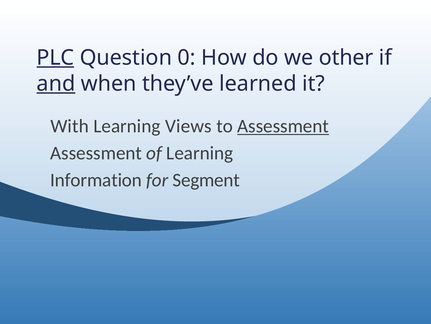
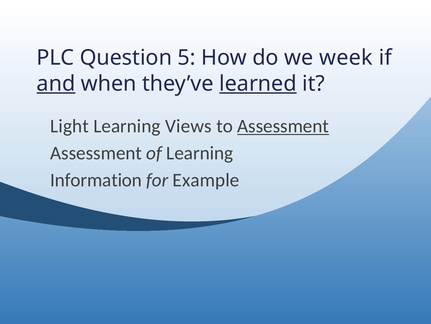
PLC underline: present -> none (55, 58)
0: 0 -> 5 (187, 58)
other: other -> week (346, 58)
learned underline: none -> present (258, 84)
With: With -> Light (70, 126)
Segment: Segment -> Example (206, 180)
